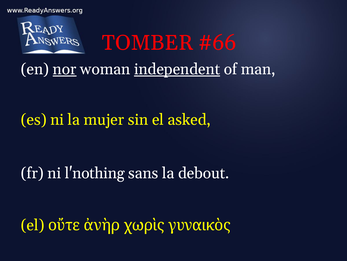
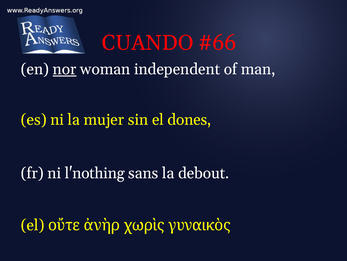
TOMBER: TOMBER -> CUANDO (148, 43)
independent underline: present -> none (177, 69)
asked: asked -> dones (189, 119)
